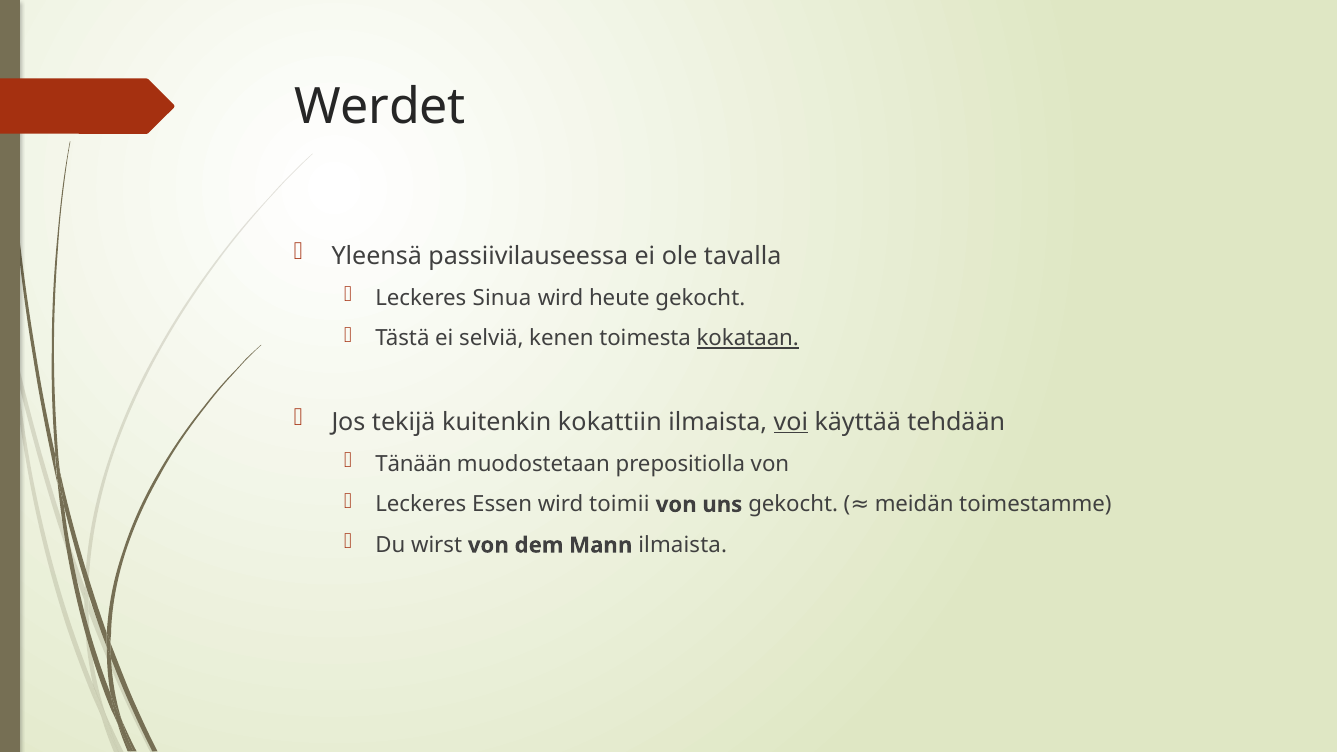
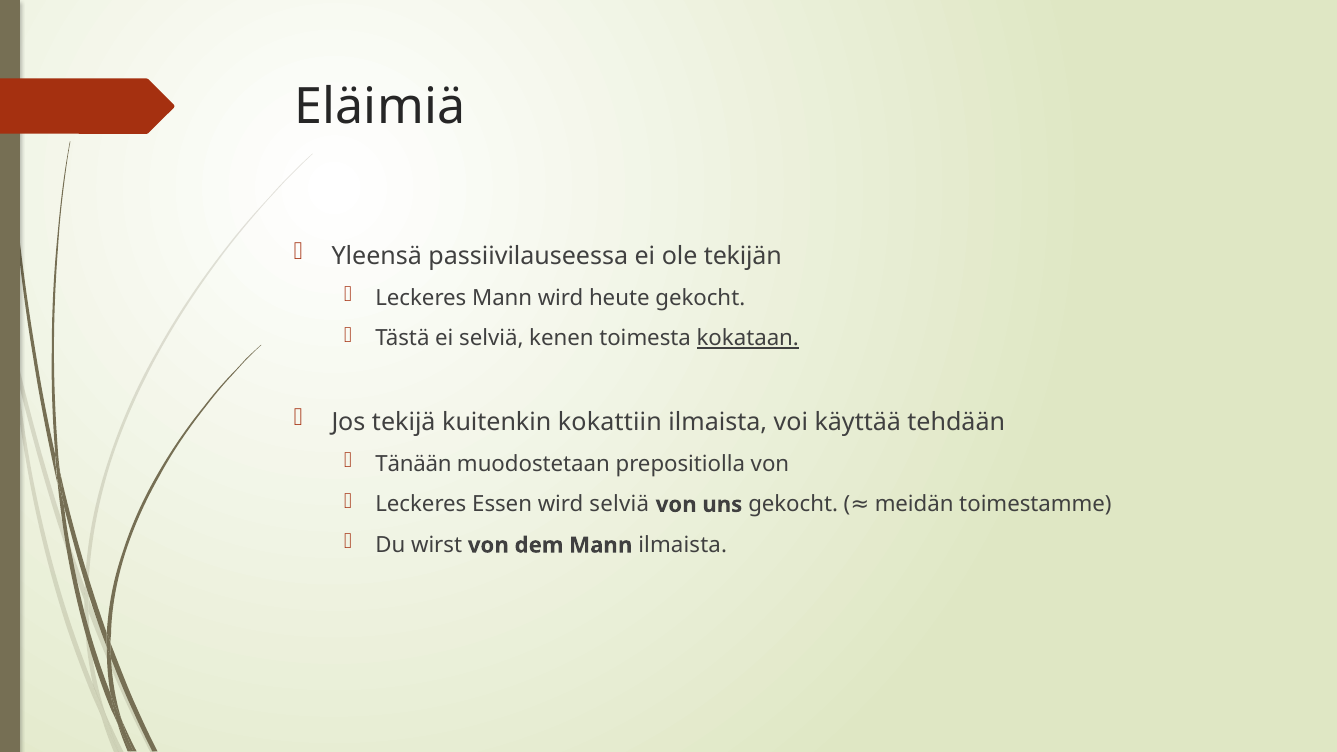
Werdet: Werdet -> Eläimiä (380, 107)
tavalla: tavalla -> tekijän (743, 256)
Leckeres Sinua: Sinua -> Mann (502, 298)
voi underline: present -> none (791, 422)
wird toimii: toimii -> selviä (619, 505)
